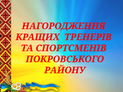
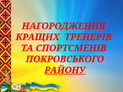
РАЙОНУ underline: none -> present (65, 70)
